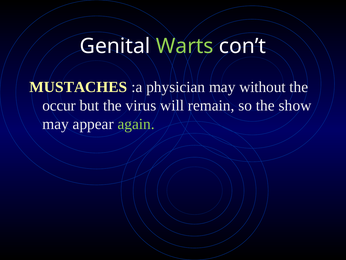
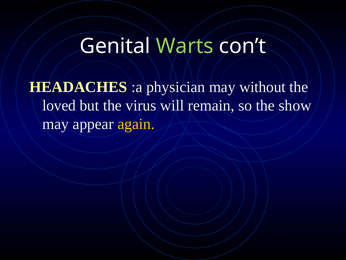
MUSTACHES: MUSTACHES -> HEADACHES (78, 87)
occur: occur -> loved (59, 105)
again colour: light green -> yellow (136, 124)
